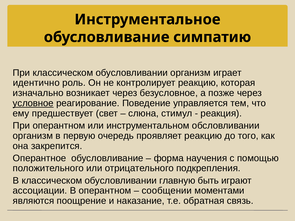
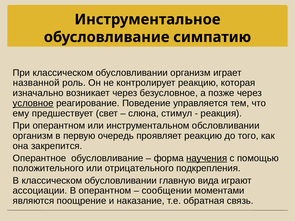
идентично: идентично -> названной (36, 83)
научения underline: none -> present (207, 158)
быть: быть -> вида (208, 181)
